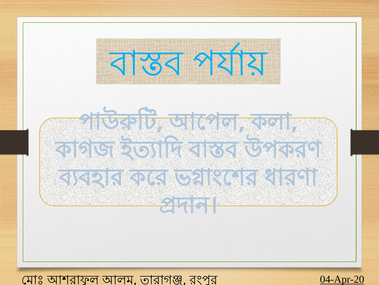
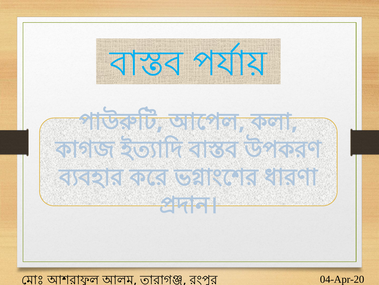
04-Apr-20 underline: present -> none (342, 279)
